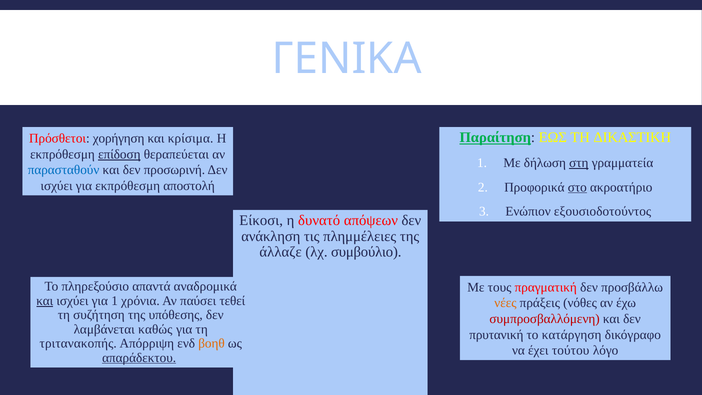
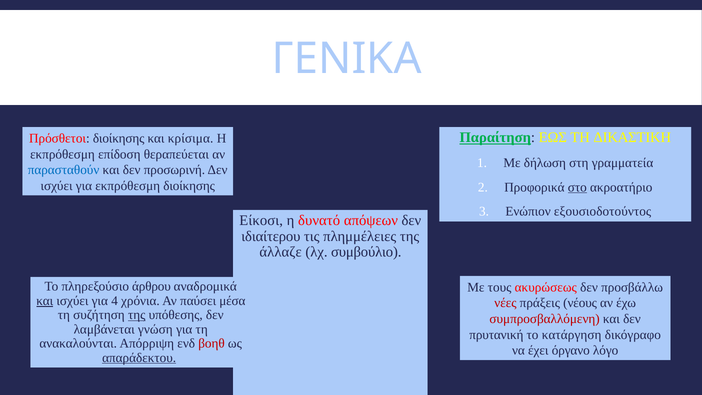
Πρόσθετοι χορήγηση: χορήγηση -> διοίκησης (119, 138)
επίδοση underline: present -> none (119, 154)
στη underline: present -> none (579, 163)
εκπρόθεσμη αποστολή: αποστολή -> διοίκησης (189, 186)
ανάκληση: ανάκληση -> ιδιαίτερου (271, 236)
απαντά: απαντά -> άρθρου (151, 286)
πραγματική: πραγματική -> ακυρώσεως (546, 287)
για 1: 1 -> 4 (115, 301)
τεθεί: τεθεί -> μέσα (232, 301)
νέες colour: orange -> red (505, 303)
νόθες: νόθες -> νέους (580, 303)
της underline: none -> present (137, 315)
καθώς: καθώς -> γνώση (155, 329)
τριτανακοπής: τριτανακοπής -> ανακαλούνται (78, 343)
βοηθ colour: orange -> red (212, 343)
τούτου: τούτου -> όργανο (571, 350)
